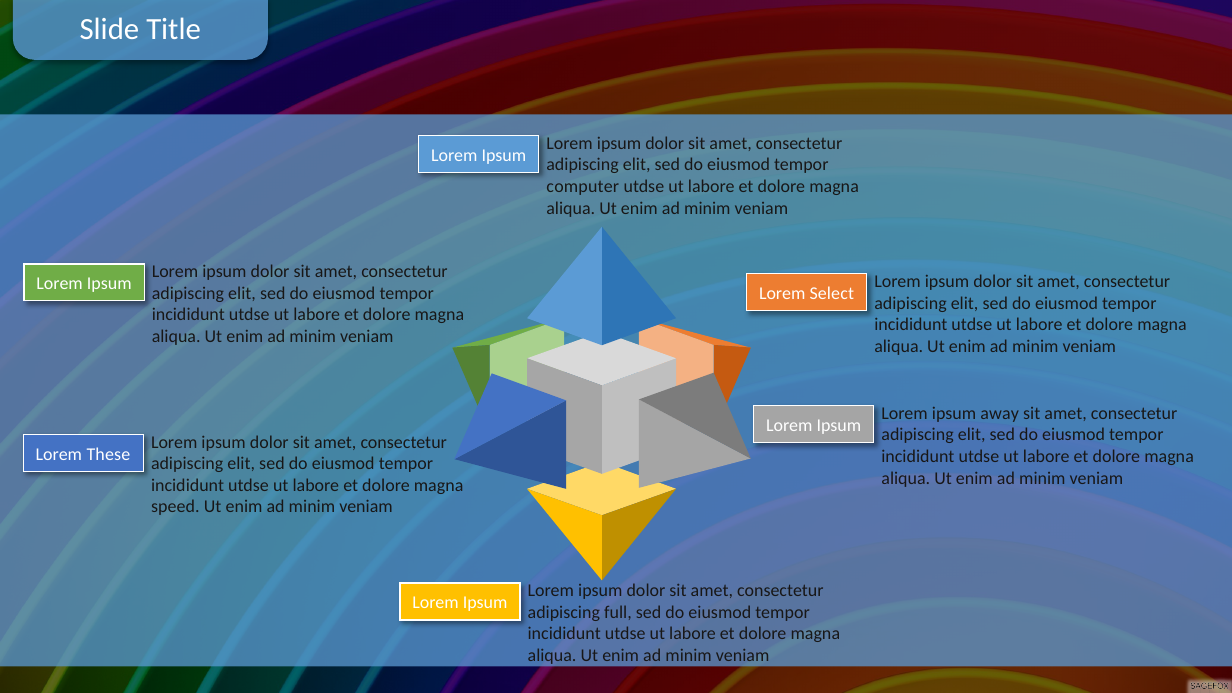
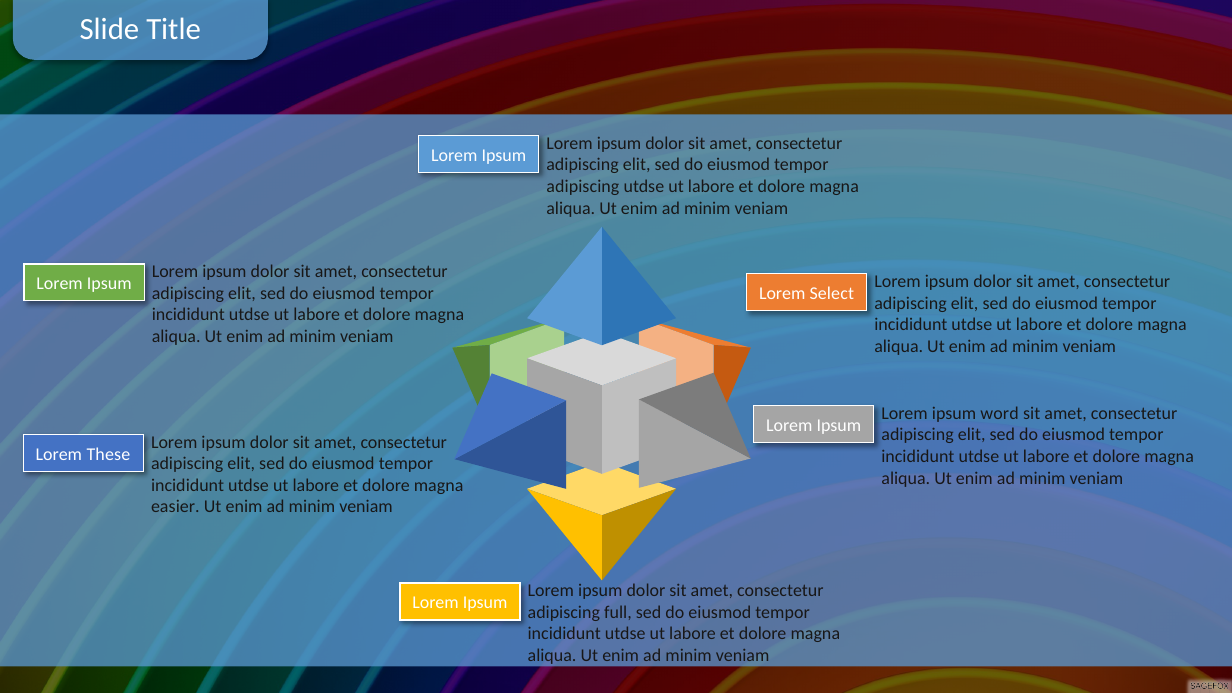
computer: computer -> adipiscing (583, 187)
away: away -> word (1000, 413)
speed: speed -> easier (175, 507)
